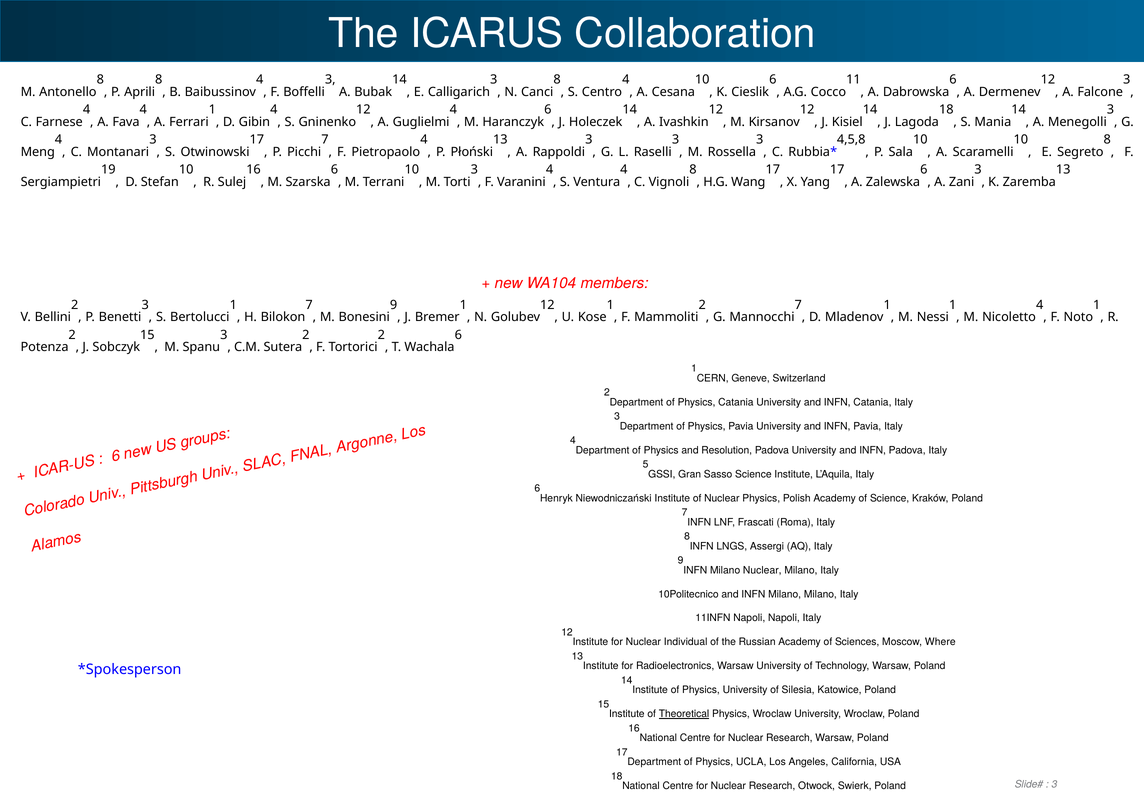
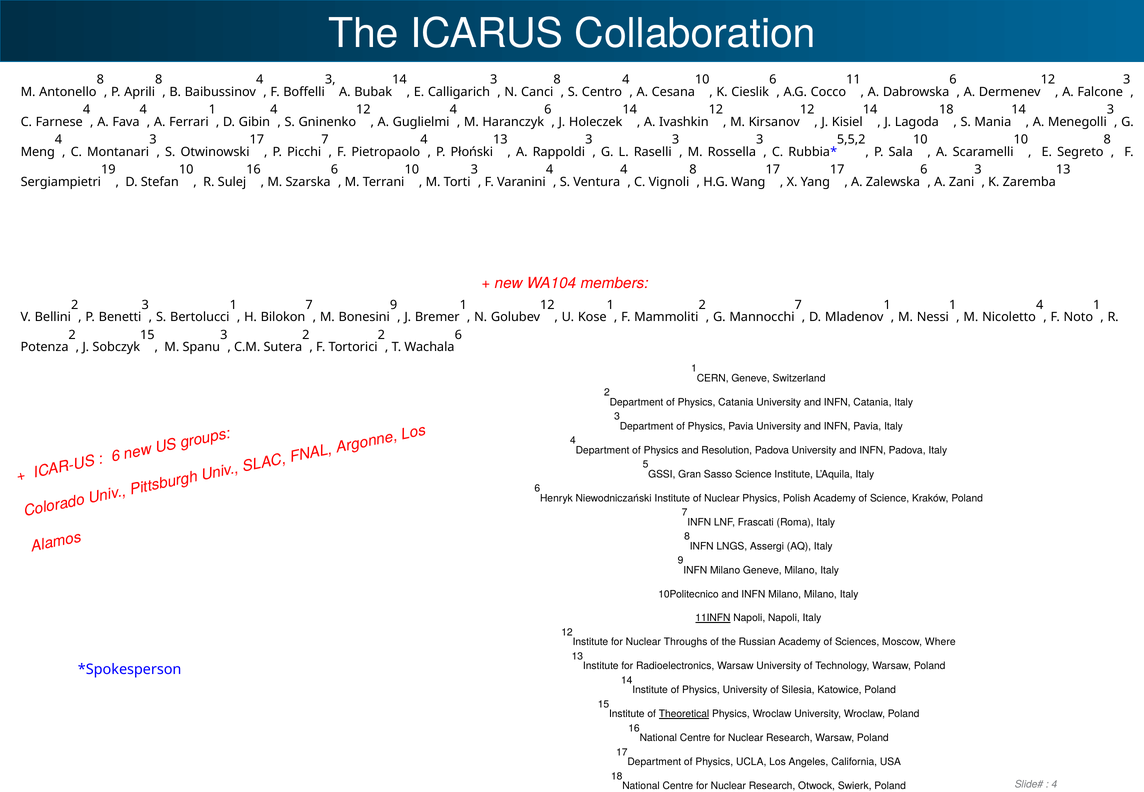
4,5,8: 4,5,8 -> 5,5,2 (851, 140)
Milano Nuclear: Nuclear -> Geneve (762, 570)
11INFN underline: none -> present (713, 618)
Individual: Individual -> Throughs (686, 642)
3: 3 -> 4 (1054, 784)
